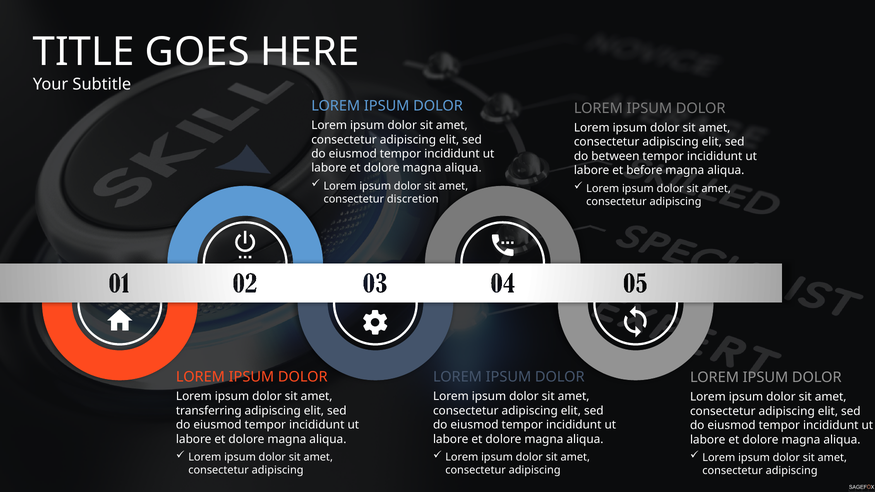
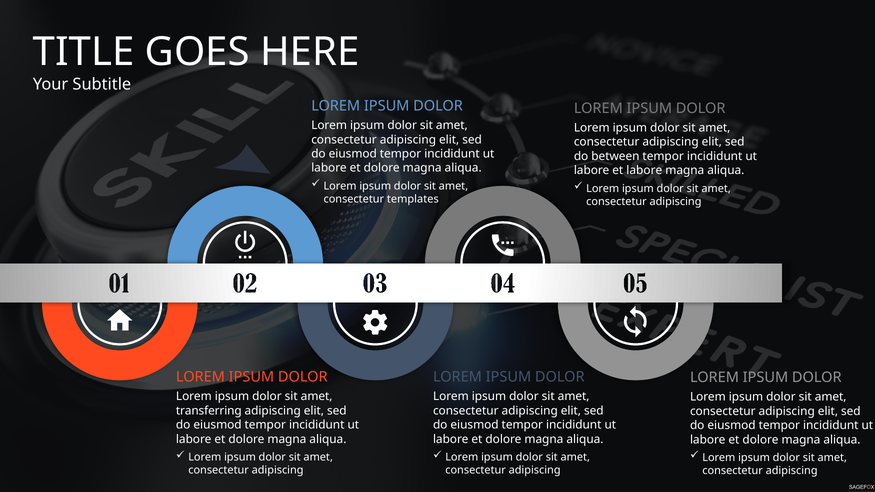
et before: before -> labore (644, 171)
discretion: discretion -> templates (413, 199)
